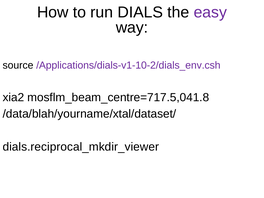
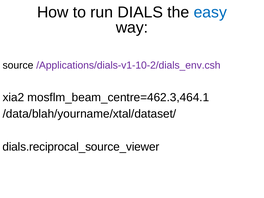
easy colour: purple -> blue (210, 12)
mosflm_beam_centre=717.5,041.8: mosflm_beam_centre=717.5,041.8 -> mosflm_beam_centre=462.3,464.1 (118, 97)
dials.reciprocal_mkdir_viewer: dials.reciprocal_mkdir_viewer -> dials.reciprocal_source_viewer (81, 147)
